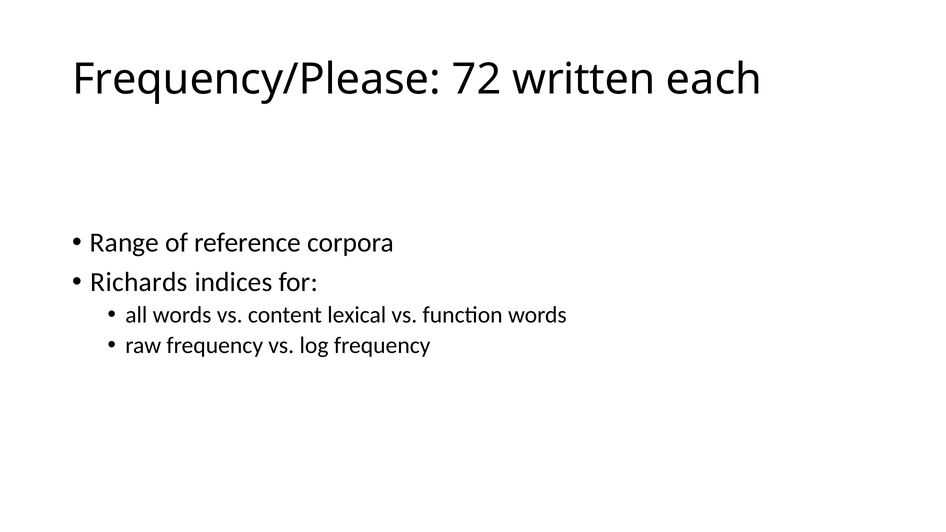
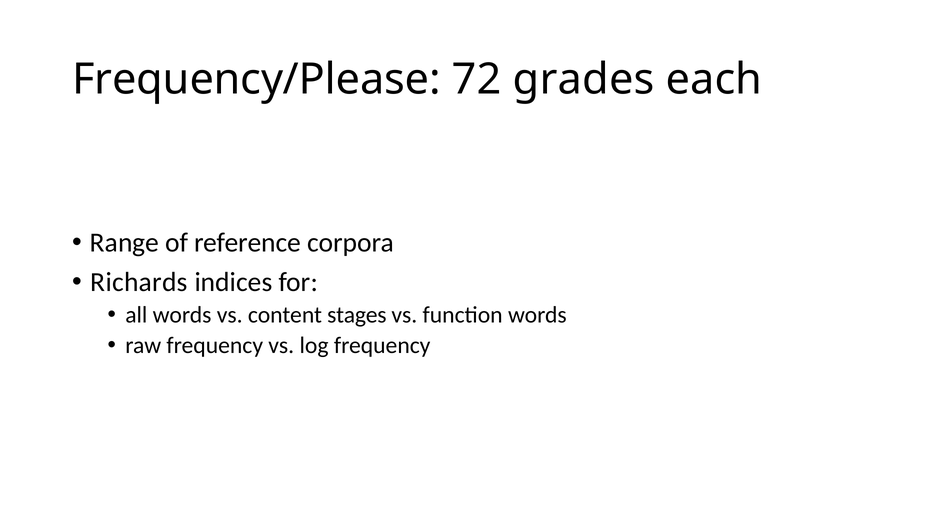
written: written -> grades (584, 79)
lexical: lexical -> stages (357, 315)
